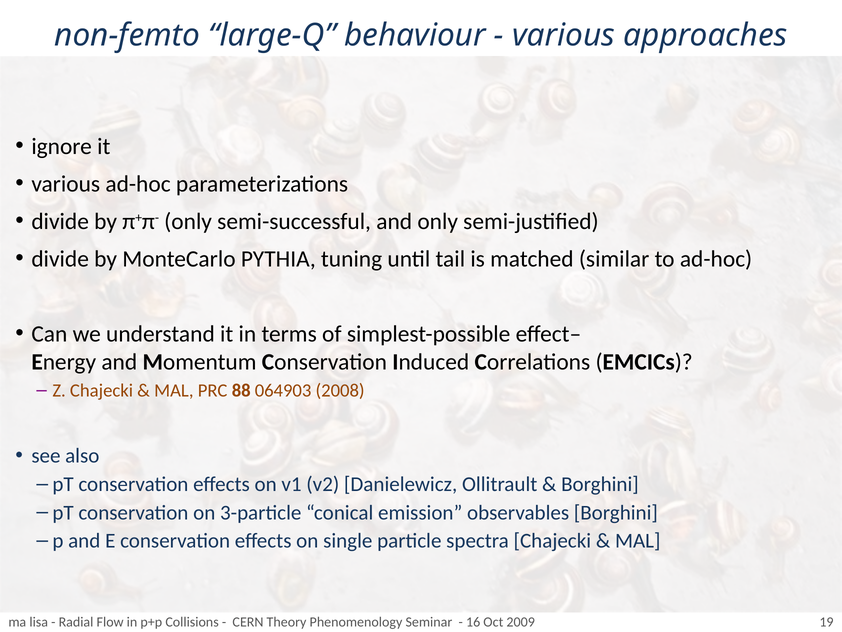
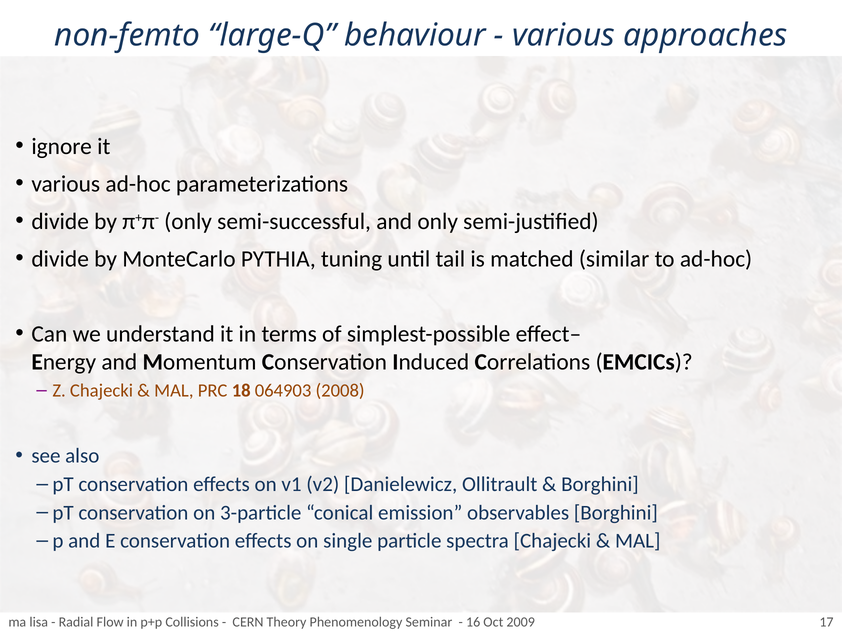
88: 88 -> 18 (241, 390)
19: 19 -> 17 (826, 622)
